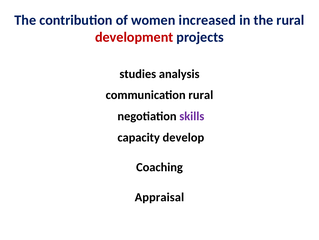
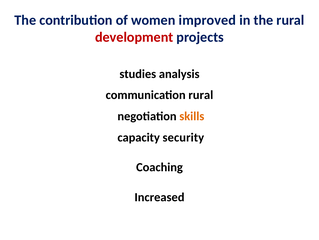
increased: increased -> improved (207, 20)
skills colour: purple -> orange (192, 116)
develop: develop -> security (183, 137)
Appraisal: Appraisal -> Increased (159, 197)
